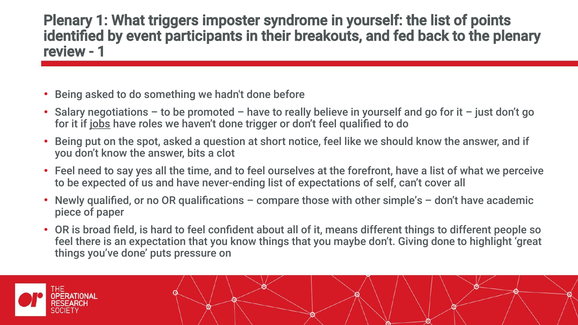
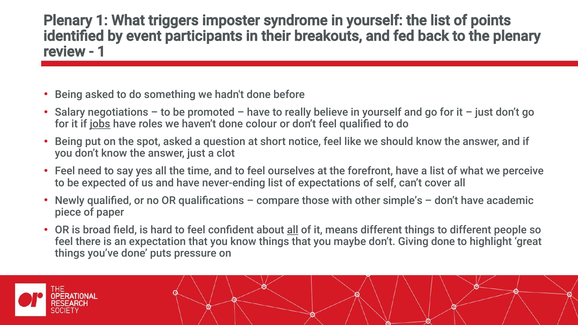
trigger: trigger -> colour (261, 124)
answer bits: bits -> just (196, 153)
all underline: none -> present (293, 230)
